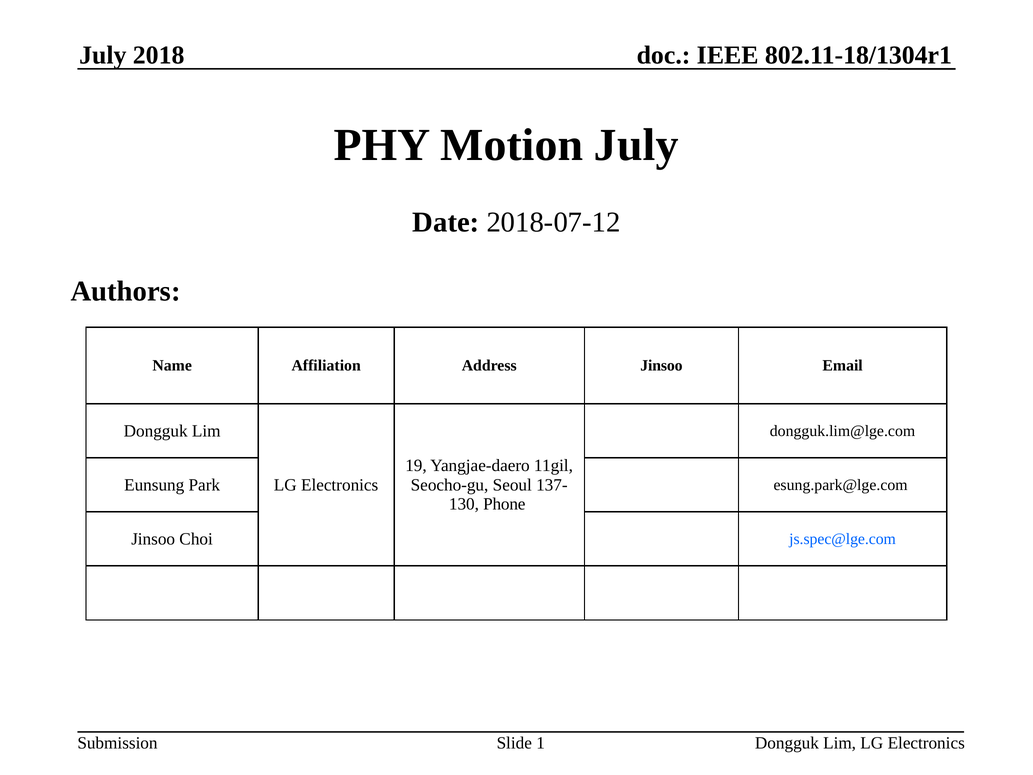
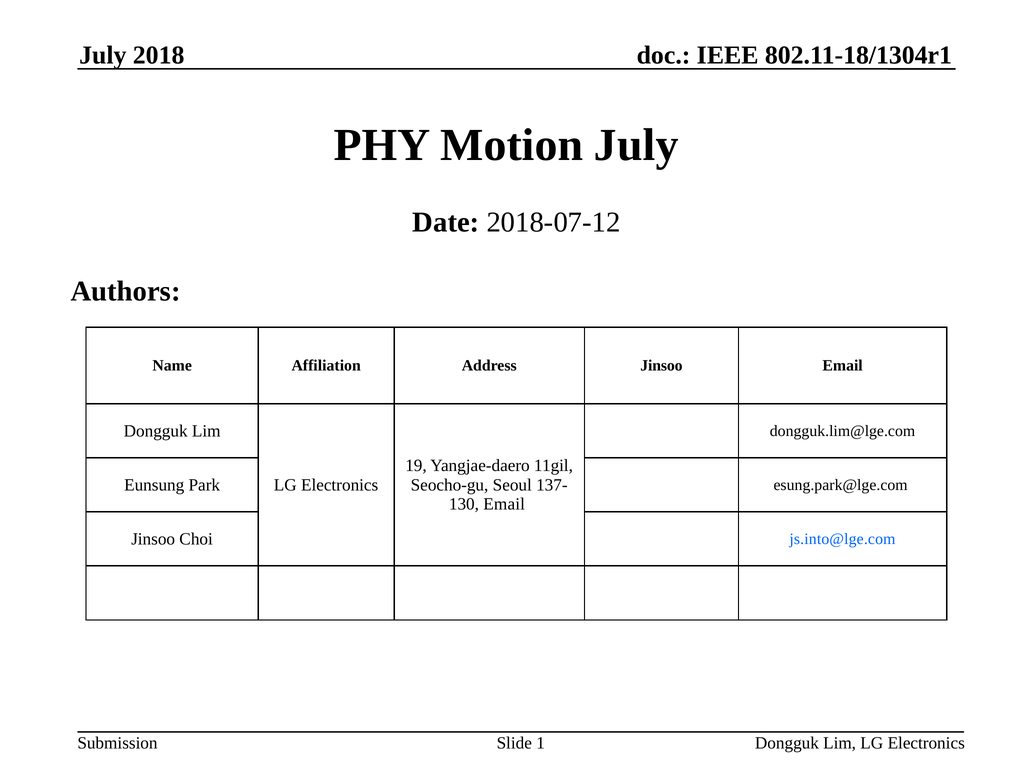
Phone: Phone -> Email (504, 504)
js.spec@lge.com: js.spec@lge.com -> js.into@lge.com (842, 539)
